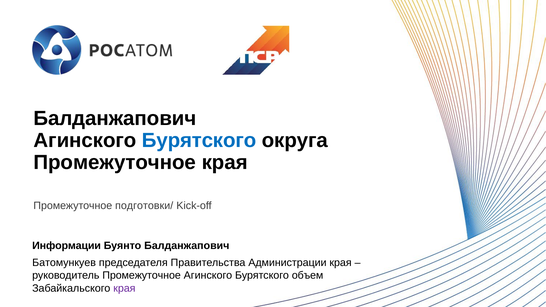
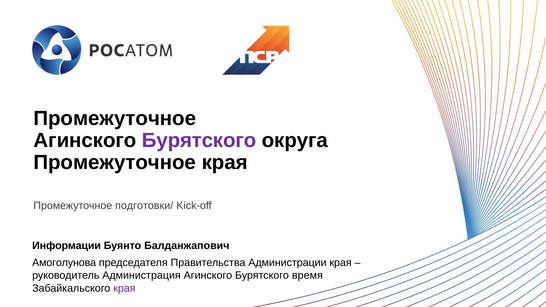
Балданжапович: Балданжапович -> Промежуточное (115, 118)
Бурятского colour: blue -> purple (199, 141)
Батомункуев: Батомункуев -> Амоголунова (64, 263)
руководитель Промежуточное: Промежуточное -> Администрация (142, 276)
объем: объем -> время (307, 276)
